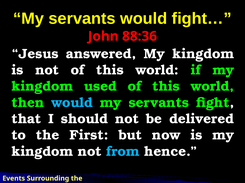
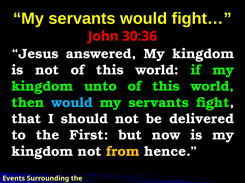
88:36: 88:36 -> 30:36 (140, 36)
used: used -> unto (101, 87)
from colour: light blue -> yellow (123, 152)
